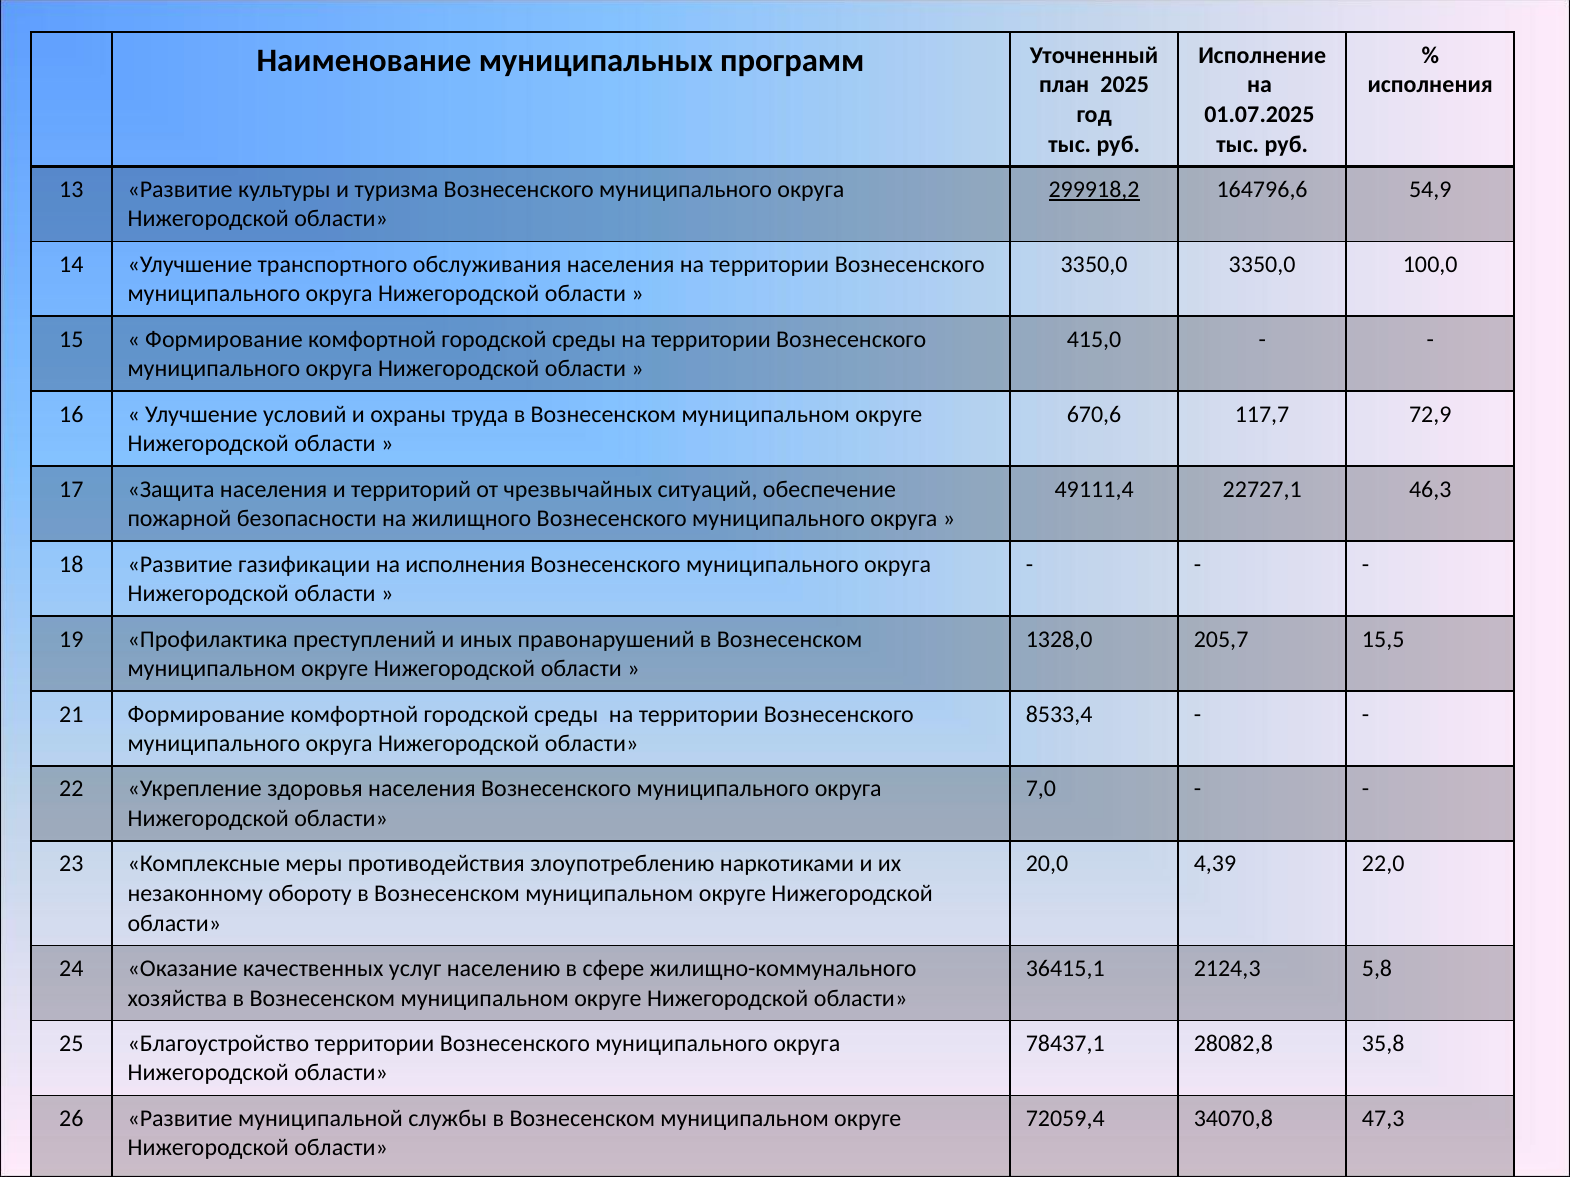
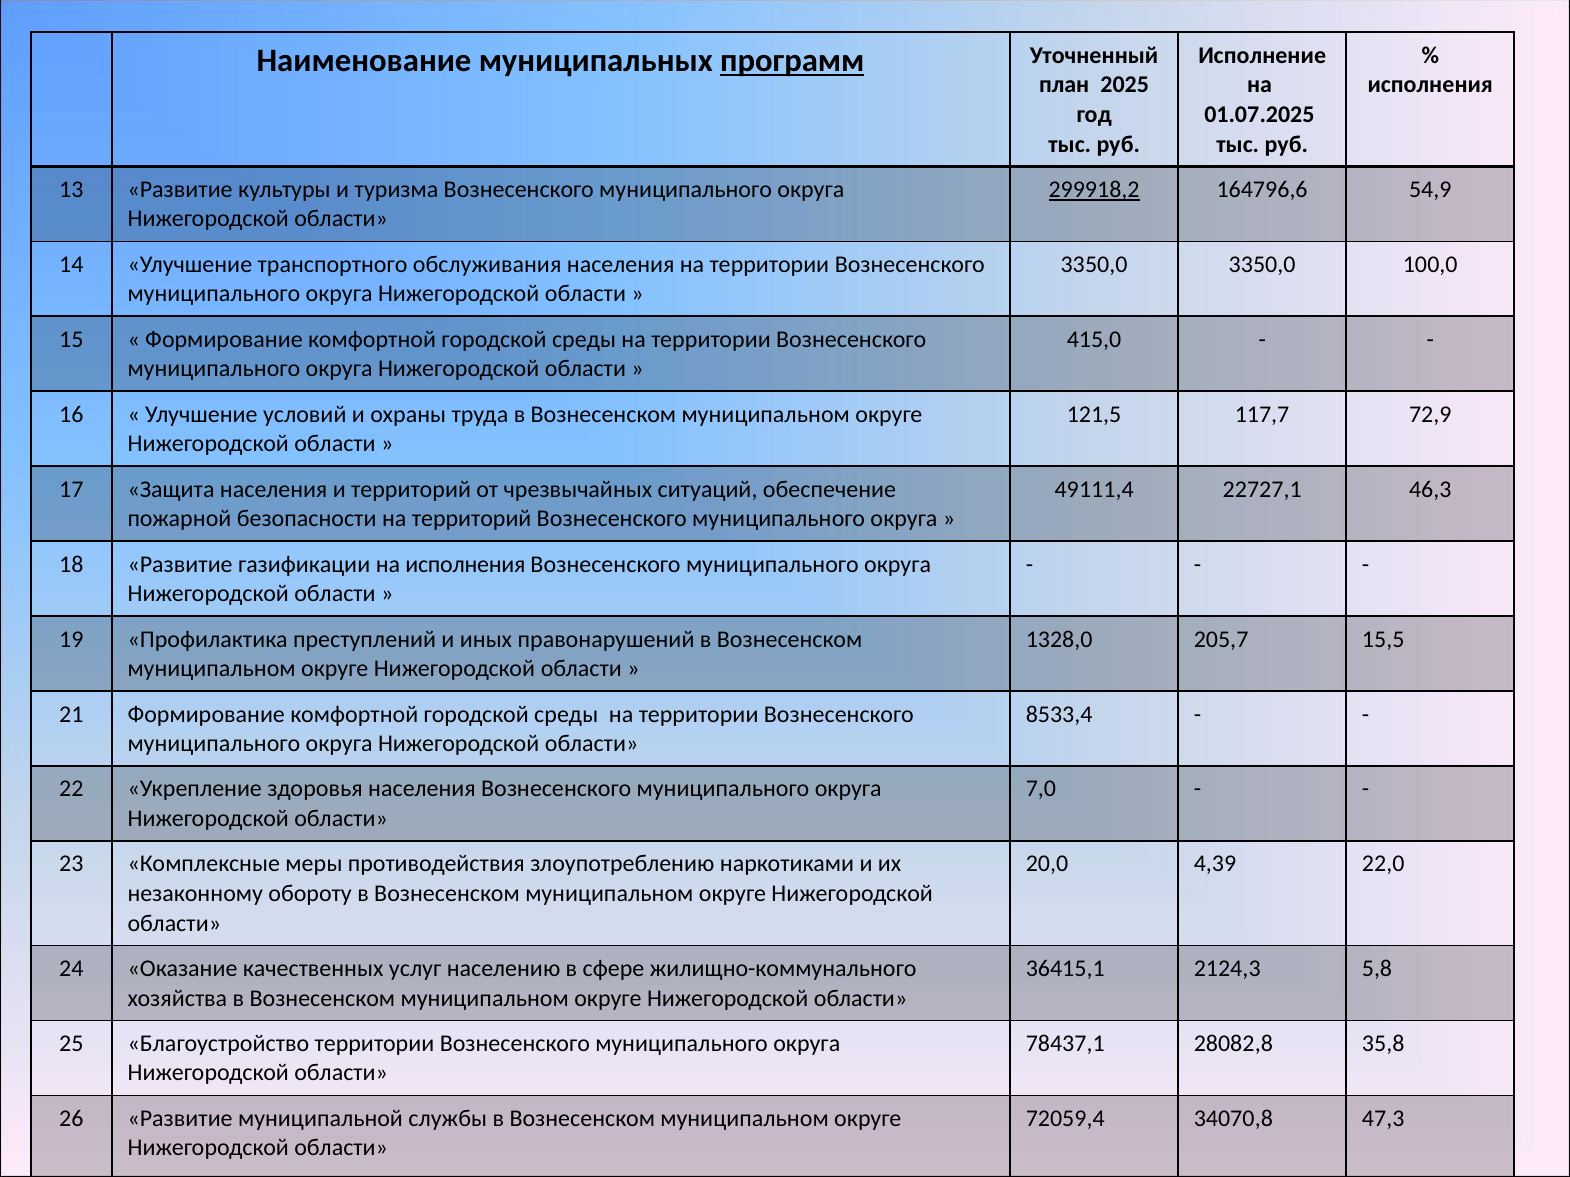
программ underline: none -> present (792, 61)
670,6: 670,6 -> 121,5 (1094, 415)
на жилищного: жилищного -> территорий (472, 519)
